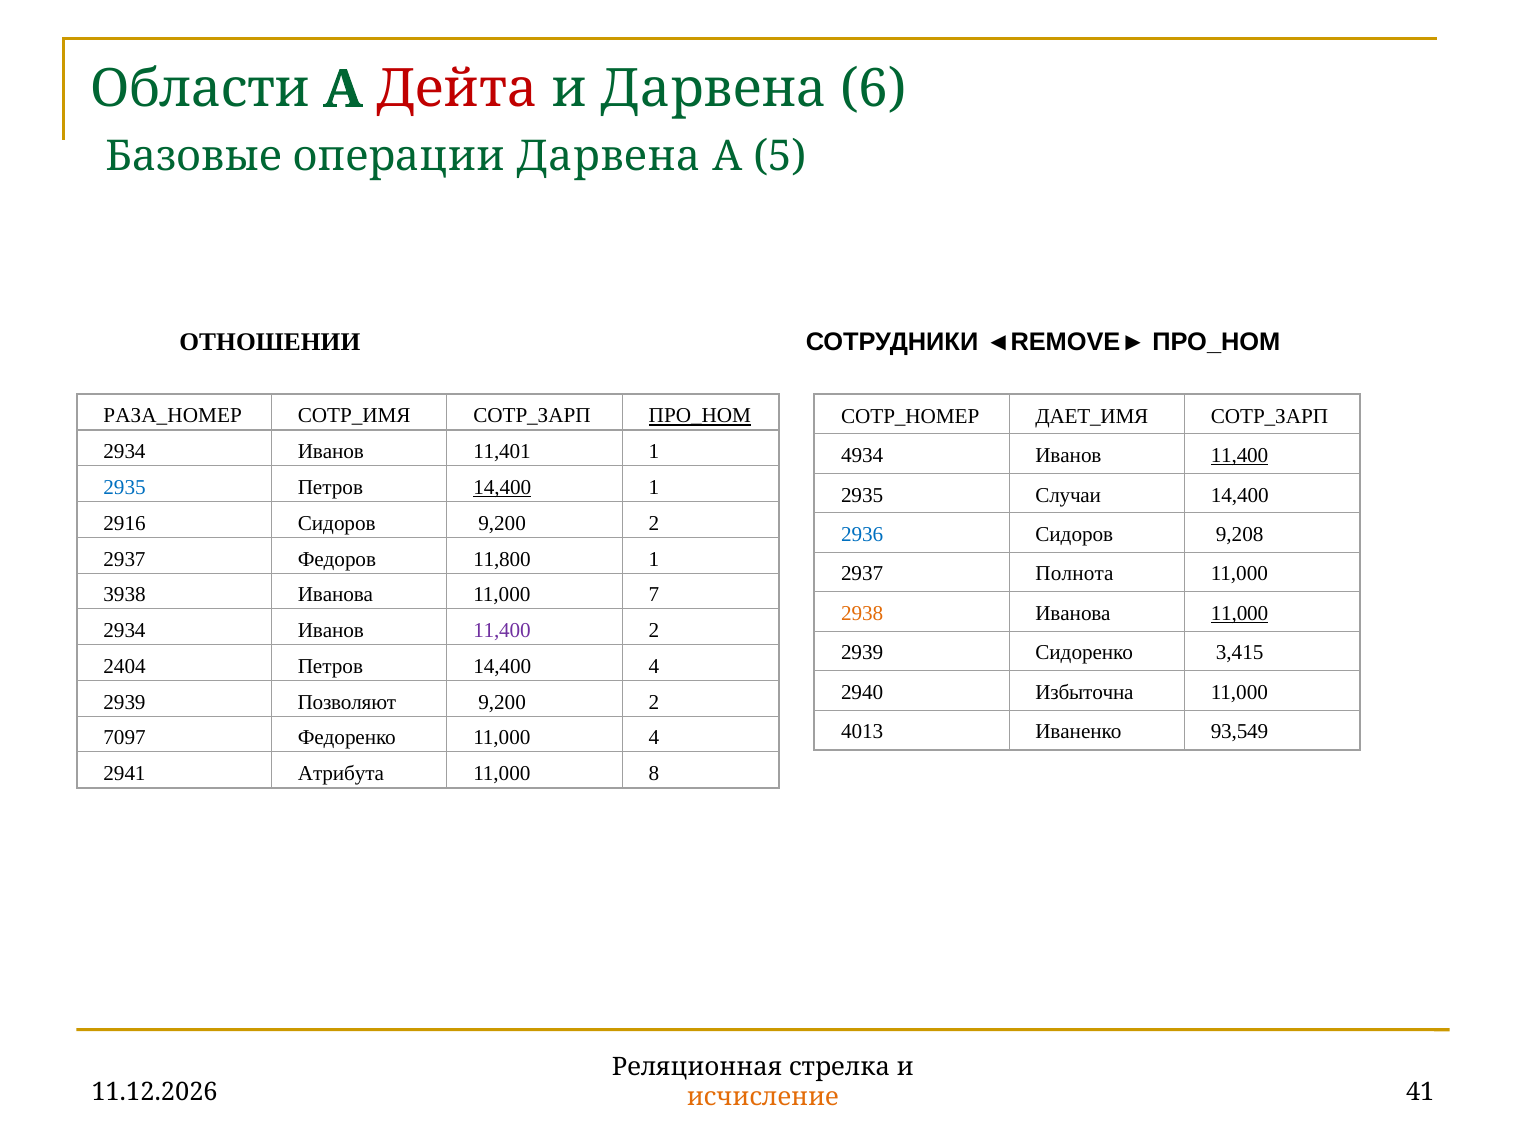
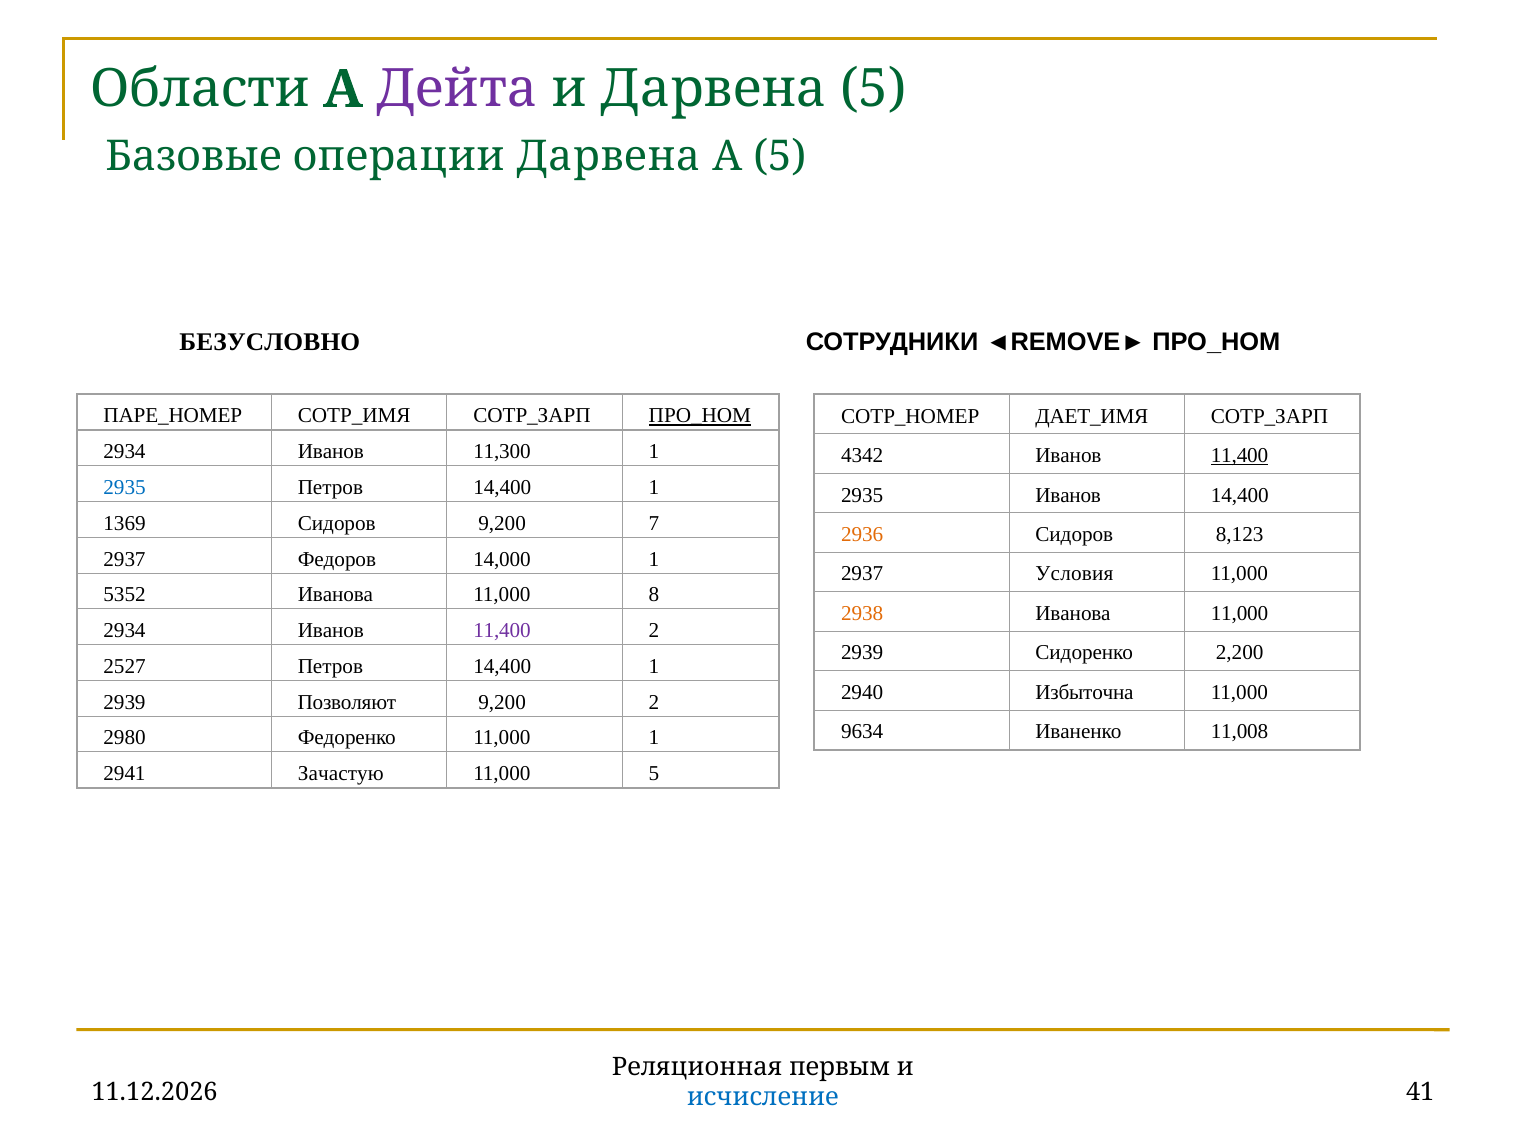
Дейта colour: red -> purple (457, 90)
Дарвена 6: 6 -> 5 (874, 90)
ОТНОШЕНИИ: ОТНОШЕНИИ -> БЕЗУСЛОВНО (270, 342)
РАЗА_НОМЕР: РАЗА_НОМЕР -> ПАРЕ_НОМЕР (173, 416)
11,401: 11,401 -> 11,300 (502, 452)
4934: 4934 -> 4342 (862, 456)
14,400 underline: present -> none (502, 488)
2935 Случаи: Случаи -> Иванов (1068, 495)
2916: 2916 -> 1369 (125, 523)
Сидоров 9,200 2: 2 -> 7 (654, 523)
2936 colour: blue -> orange (862, 535)
9,208: 9,208 -> 8,123 (1240, 535)
11,800: 11,800 -> 14,000 (502, 559)
Полнота: Полнота -> Условия (1074, 574)
3938: 3938 -> 5352 (125, 595)
7: 7 -> 8 (654, 595)
11,000 underline: present -> none (1239, 614)
3,415: 3,415 -> 2,200 (1240, 653)
2404: 2404 -> 2527 (125, 667)
4: 4 -> 1 (654, 667)
4013: 4013 -> 9634 (862, 732)
93,549: 93,549 -> 11,008 (1239, 732)
7097: 7097 -> 2980 (125, 738)
11,000 4: 4 -> 1 (654, 738)
Атрибута: Атрибута -> Зачастую (341, 774)
11,000 8: 8 -> 5 (654, 774)
стрелка: стрелка -> первым (840, 1067)
исчисление colour: orange -> blue (763, 1098)
